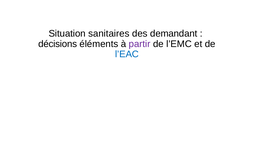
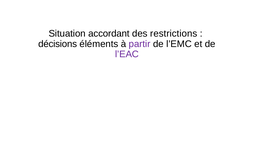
sanitaires: sanitaires -> accordant (109, 34)
demandant: demandant -> restrictions (174, 34)
l’EAC colour: blue -> purple (127, 54)
